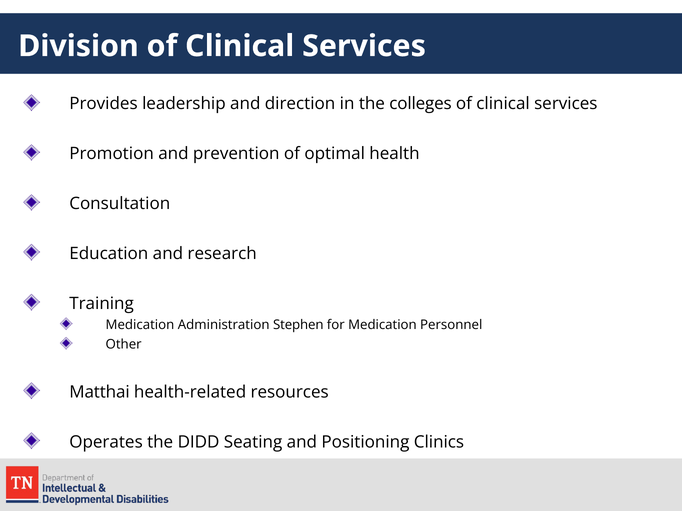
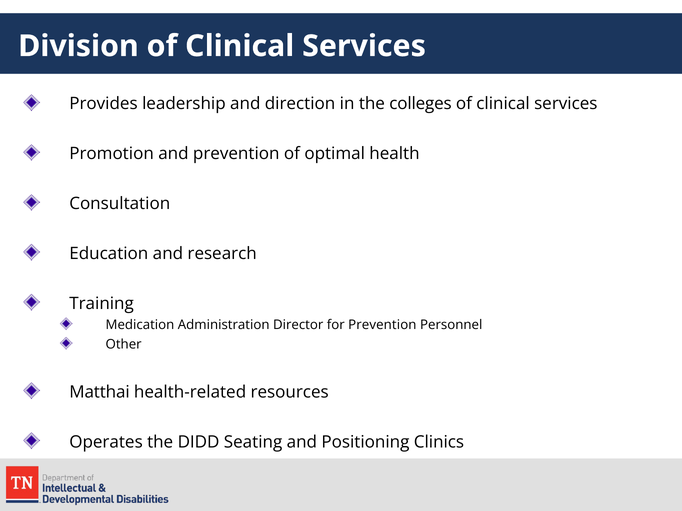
Stephen: Stephen -> Director (298, 325)
for Medication: Medication -> Prevention (382, 325)
